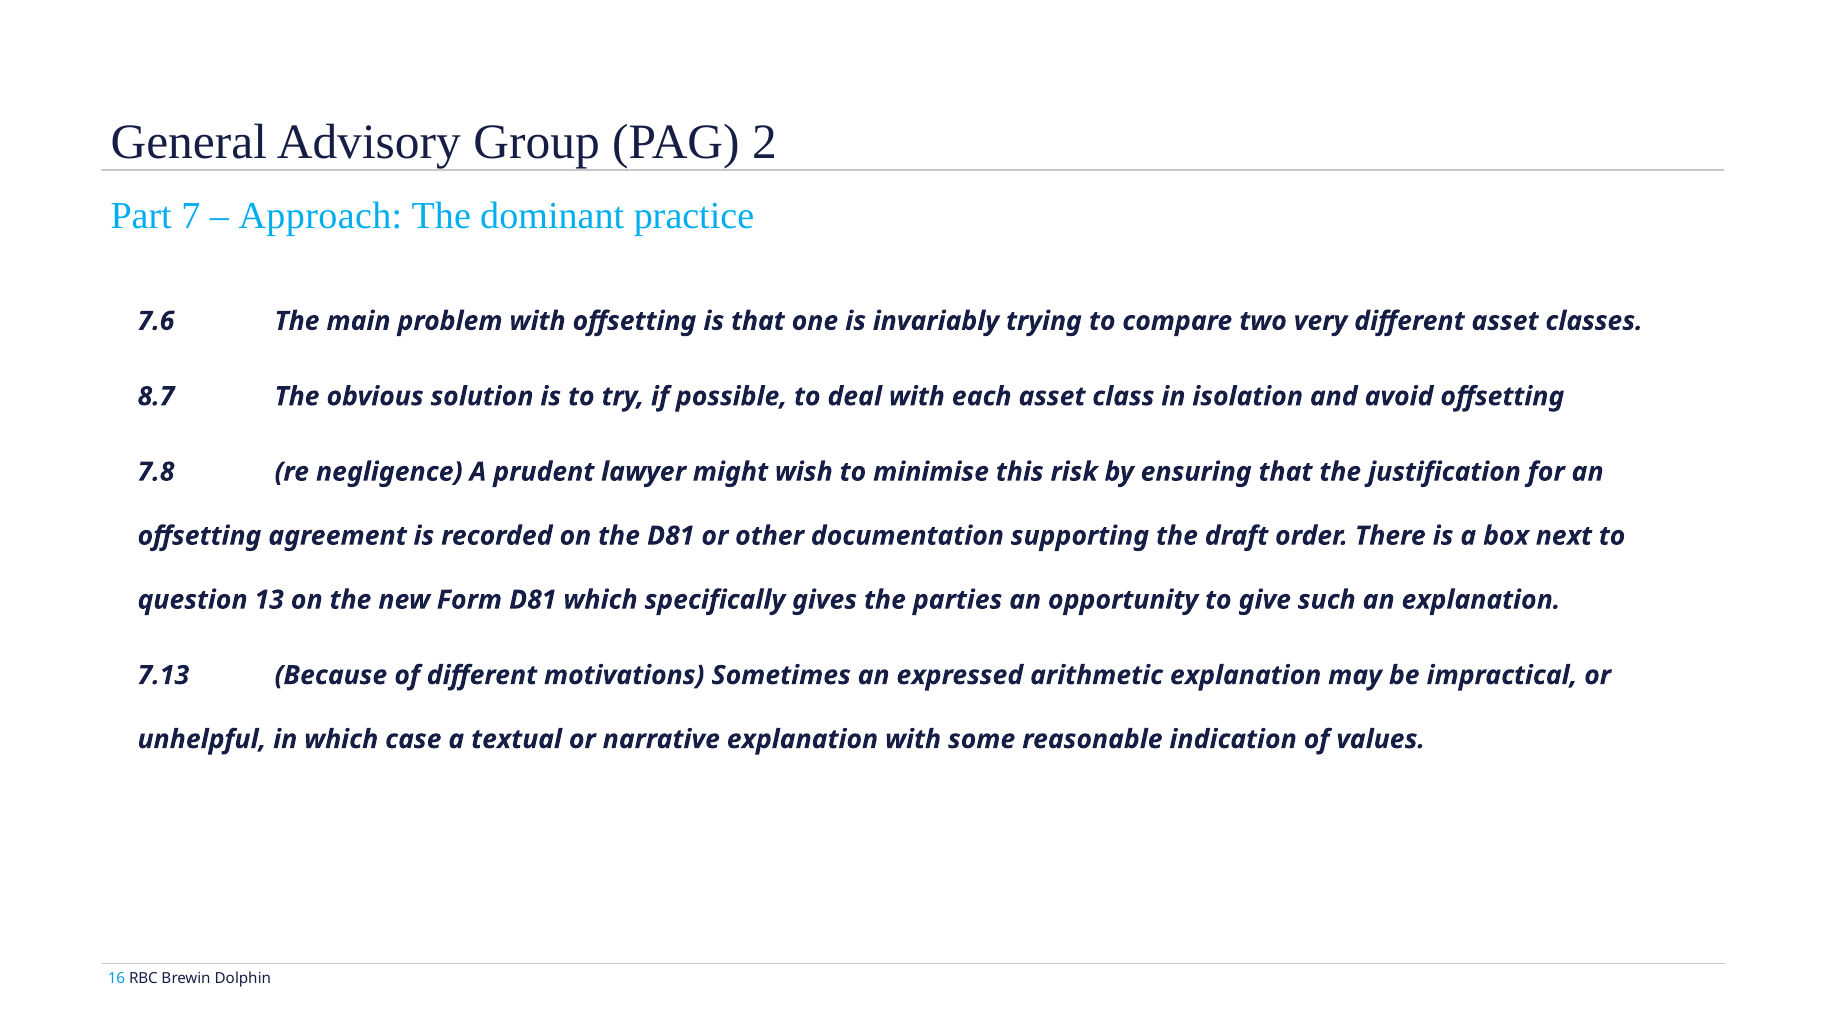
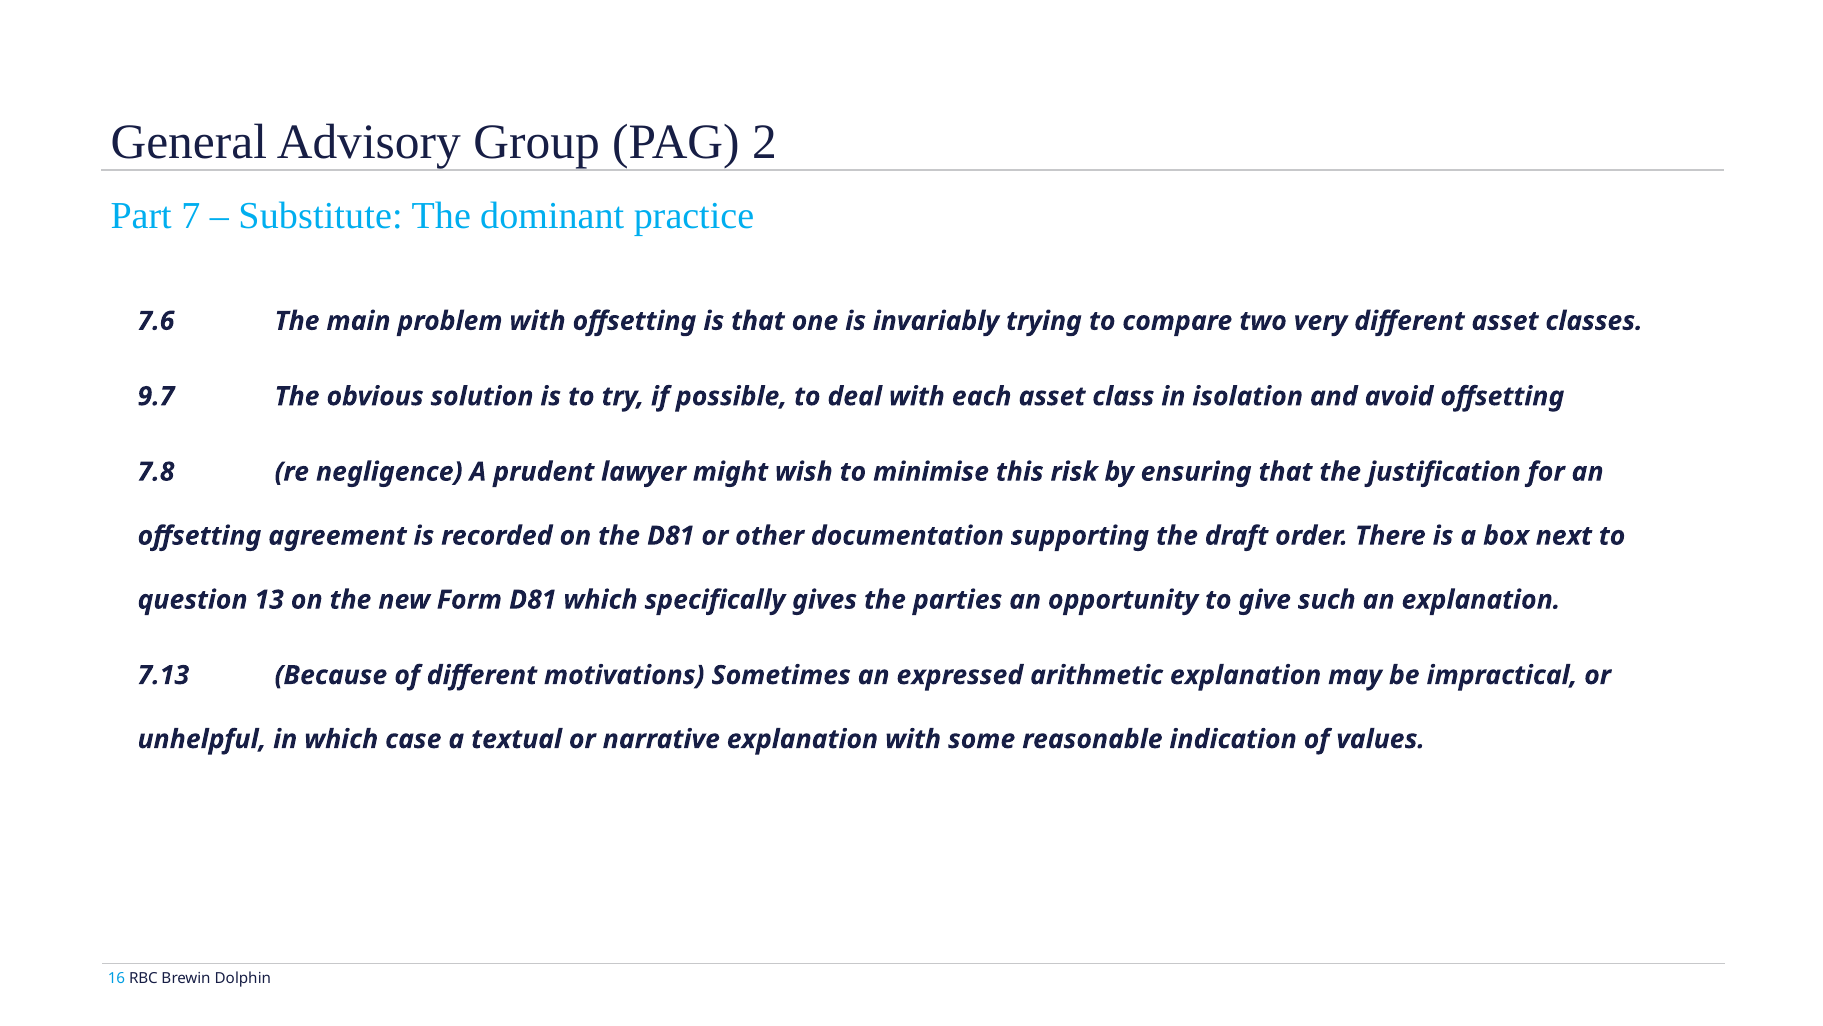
Approach: Approach -> Substitute (321, 216)
8.7: 8.7 -> 9.7 (156, 396)
